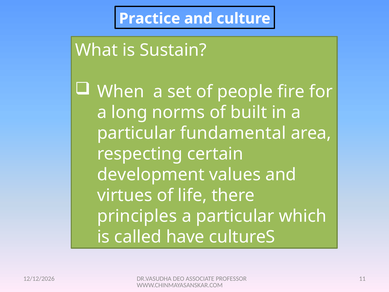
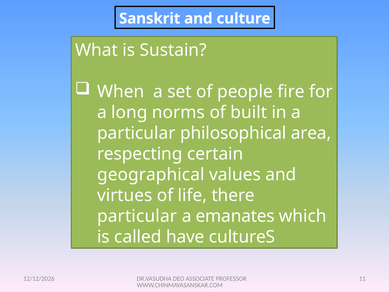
Practice: Practice -> Sanskrit (150, 19)
fundamental: fundamental -> philosophical (233, 133)
development: development -> geographical (151, 175)
principles: principles -> particular (137, 216)
particular: particular -> emanates (235, 216)
